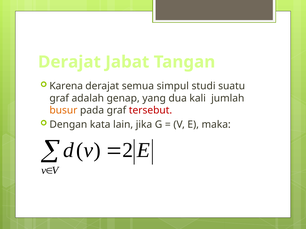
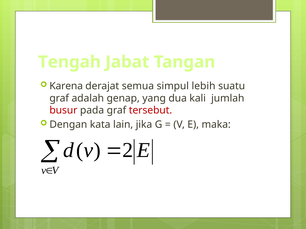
Derajat: Derajat -> Tengah (69, 62)
studi: studi -> lebih (204, 86)
busur colour: orange -> red (63, 111)
